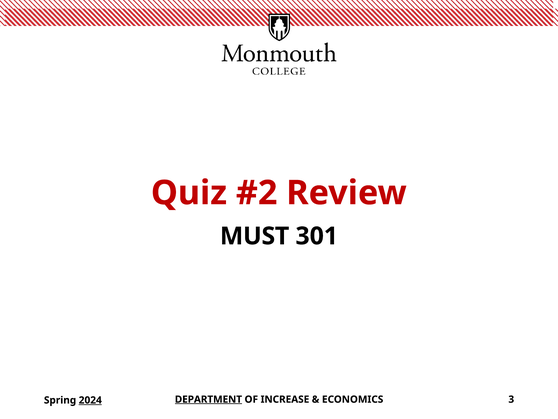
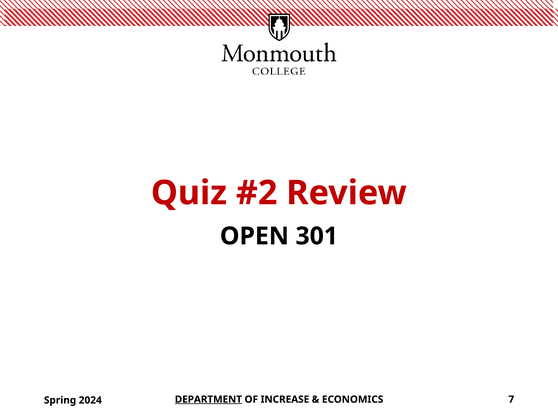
MUST: MUST -> OPEN (254, 236)
3: 3 -> 7 (511, 399)
2024 underline: present -> none (90, 400)
